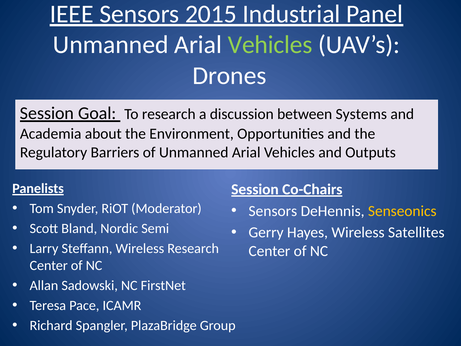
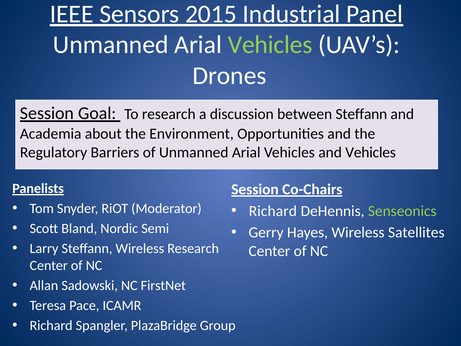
between Systems: Systems -> Steffann (361, 114)
and Outputs: Outputs -> Vehicles (371, 152)
Sensors: Sensors -> Richard (273, 211)
Senseonics colour: yellow -> light green (402, 211)
